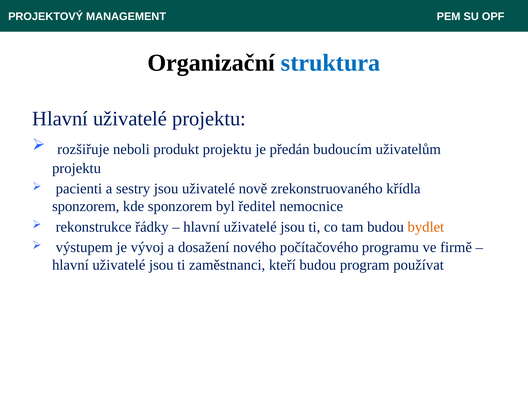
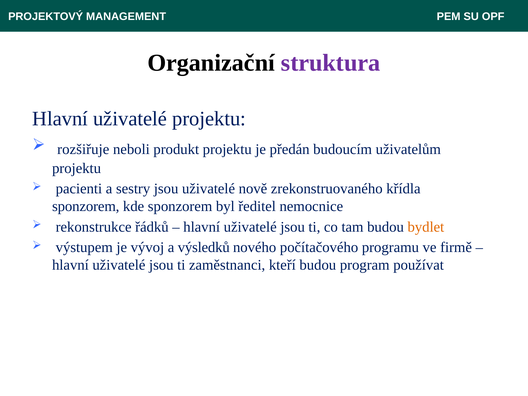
struktura colour: blue -> purple (331, 63)
řádky: řádky -> řádků (152, 227)
dosažení: dosažení -> výsledků (204, 247)
